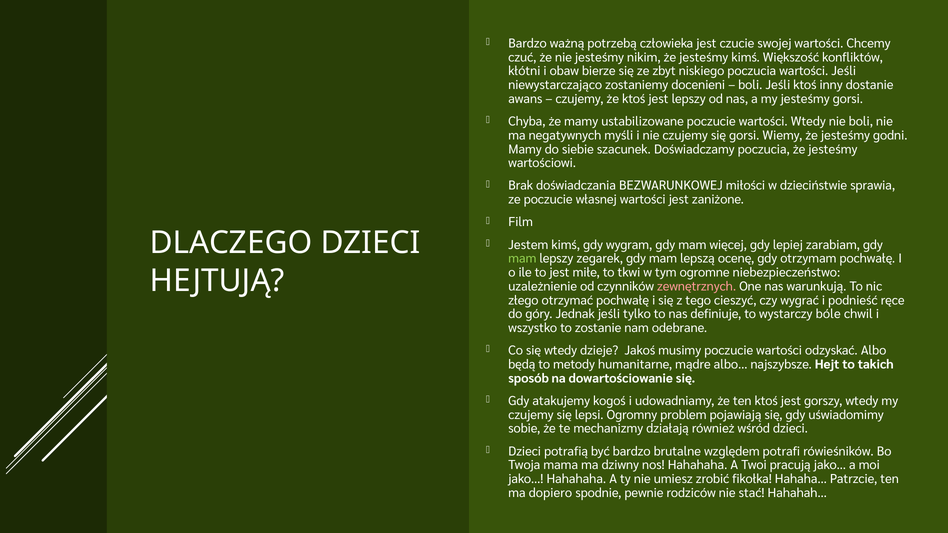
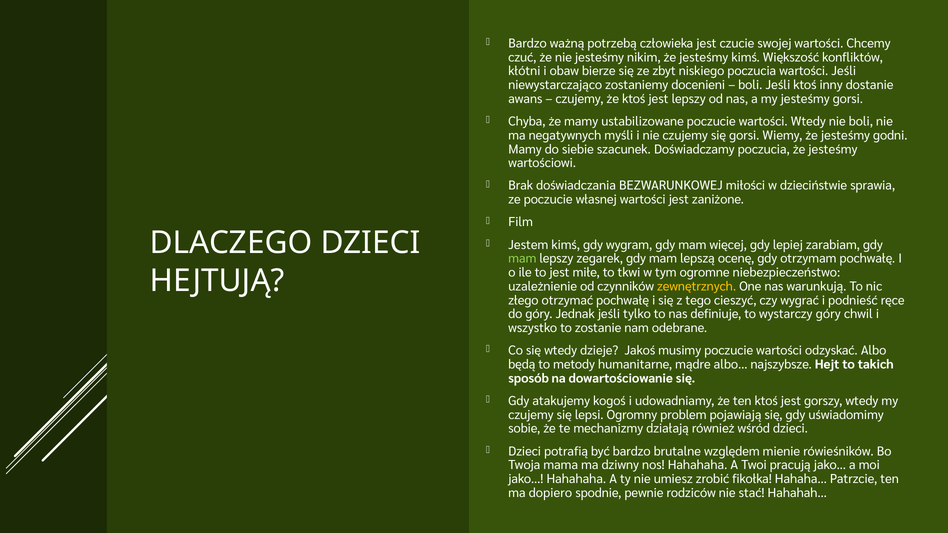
zewnętrznych colour: pink -> yellow (697, 287)
wystarczy bóle: bóle -> góry (828, 314)
potrafi: potrafi -> mienie (781, 451)
